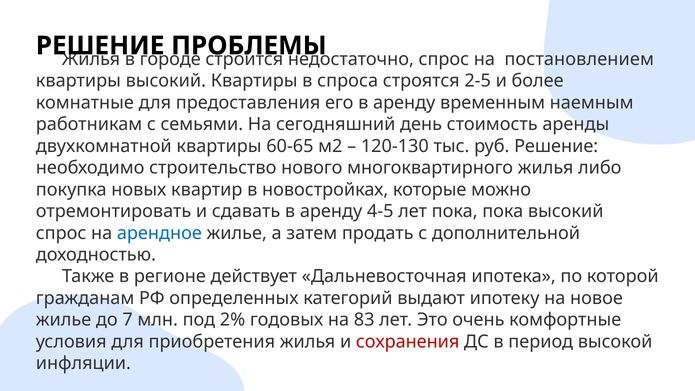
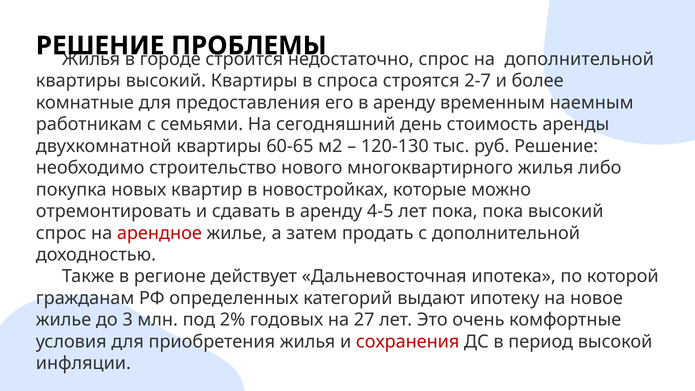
на постановлением: постановлением -> дополнительной (579, 59)
2-5: 2-5 -> 2-7 (478, 81)
арендное colour: blue -> red (159, 233)
7: 7 -> 3 (128, 320)
83: 83 -> 27 (364, 320)
